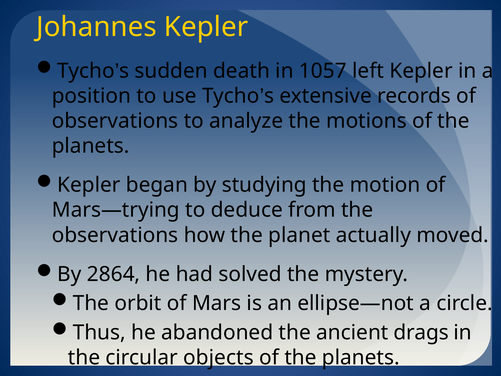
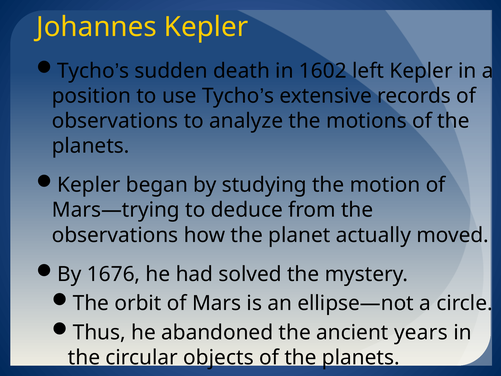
1057: 1057 -> 1602 (323, 71)
2864: 2864 -> 1676 (114, 274)
drags: drags -> years (421, 332)
